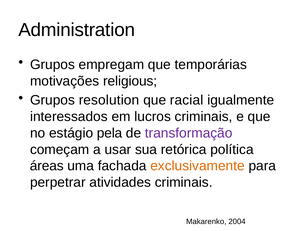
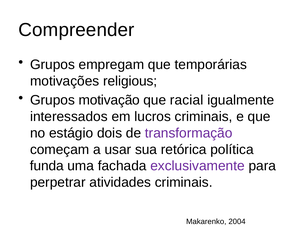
Administration: Administration -> Compreender (76, 30)
resolution: resolution -> motivação (109, 100)
pela: pela -> dois (110, 133)
áreas: áreas -> funda (47, 166)
exclusivamente colour: orange -> purple (197, 166)
